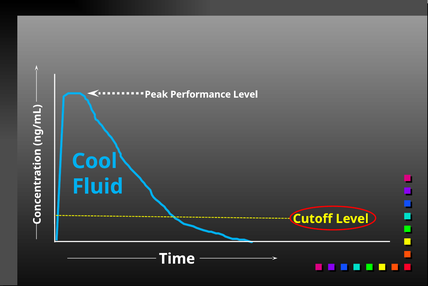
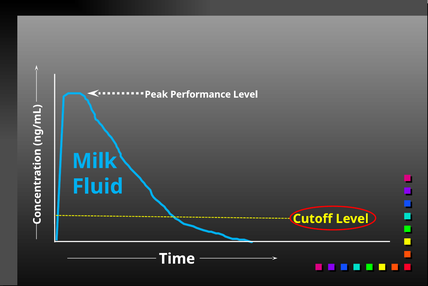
Cool: Cool -> Milk (94, 161)
